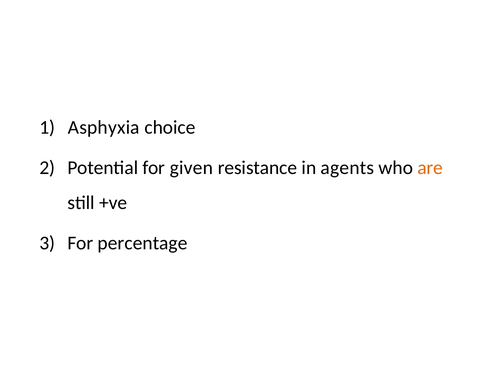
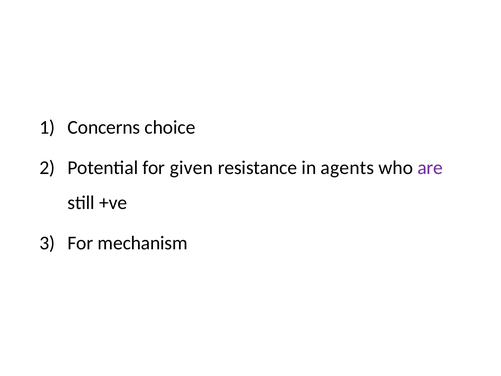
Asphyxia: Asphyxia -> Concerns (104, 127)
are colour: orange -> purple (430, 168)
percentage: percentage -> mechanism (143, 243)
